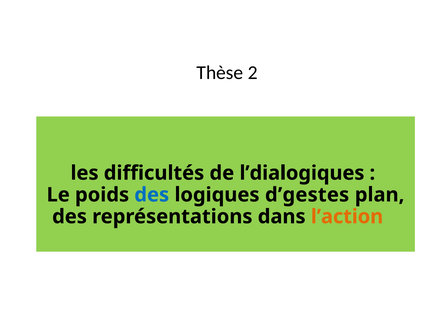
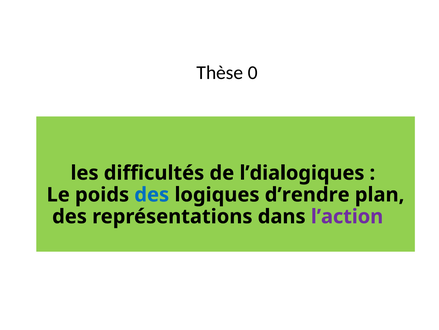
2: 2 -> 0 (253, 73)
d’gestes: d’gestes -> d’rendre (307, 194)
l’action colour: orange -> purple (347, 216)
